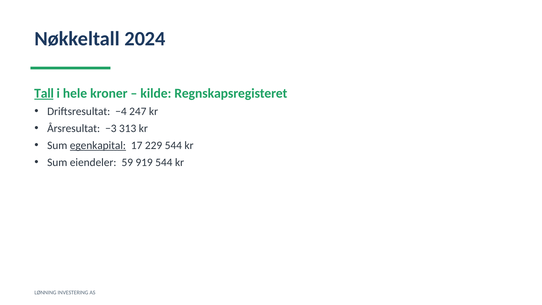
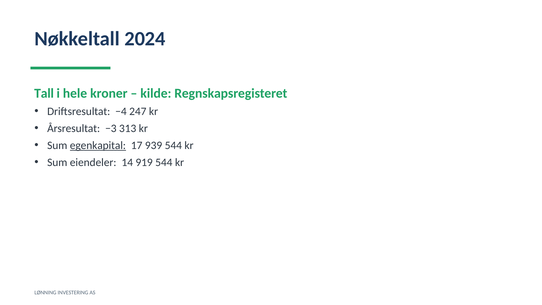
Tall underline: present -> none (44, 93)
229: 229 -> 939 (154, 145)
59: 59 -> 14 (127, 162)
